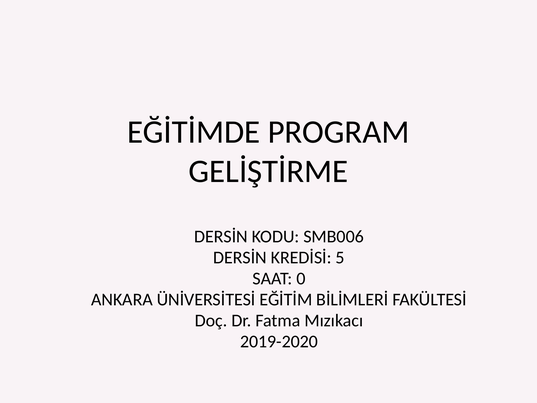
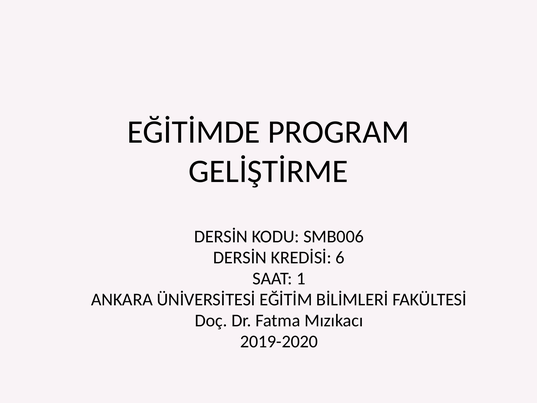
5: 5 -> 6 (340, 257)
0: 0 -> 1 (301, 278)
